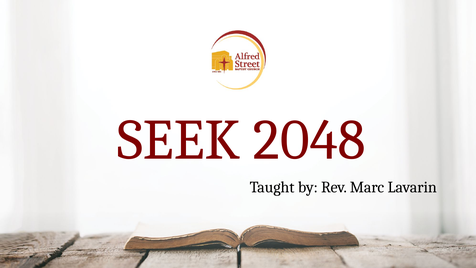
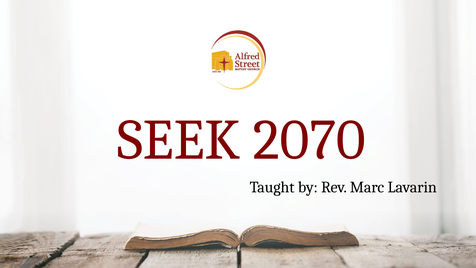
2048: 2048 -> 2070 (309, 140)
